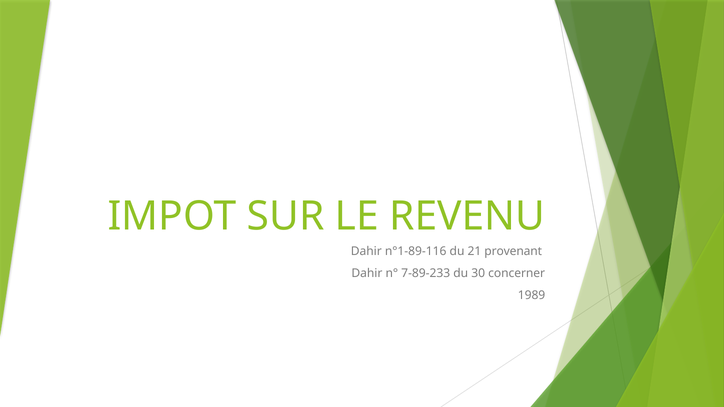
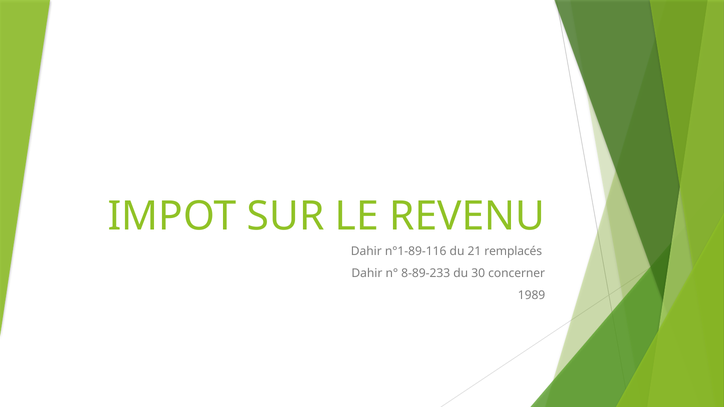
provenant: provenant -> remplacés (513, 251)
7-89-233: 7-89-233 -> 8-89-233 (426, 273)
